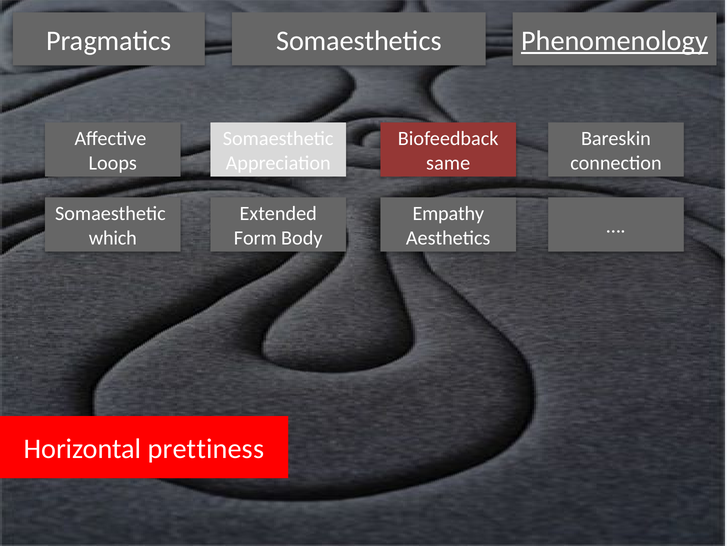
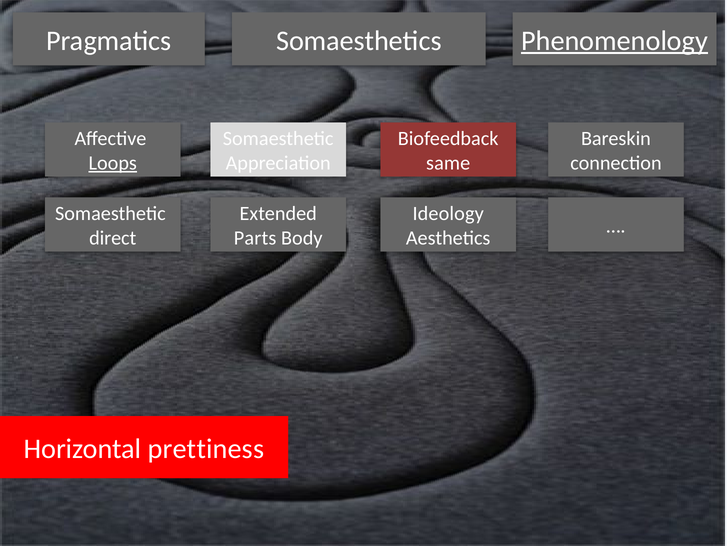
Loops underline: none -> present (113, 163)
Empathy: Empathy -> Ideology (448, 213)
which: which -> direct (113, 238)
Form: Form -> Parts (255, 238)
